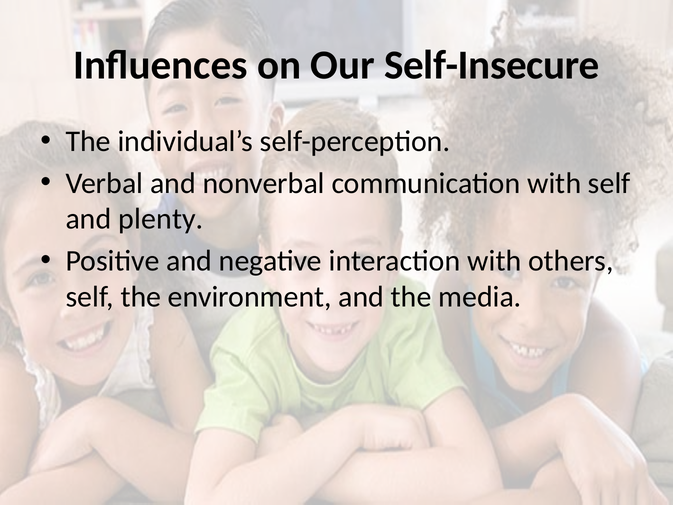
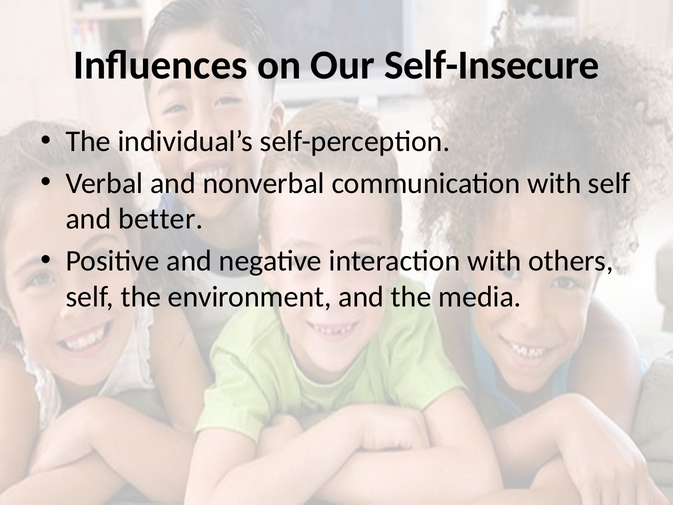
plenty: plenty -> better (161, 219)
